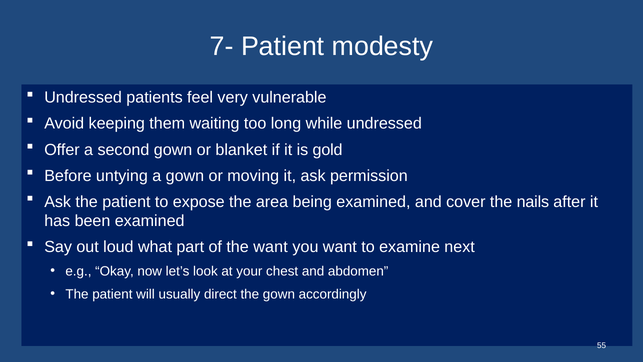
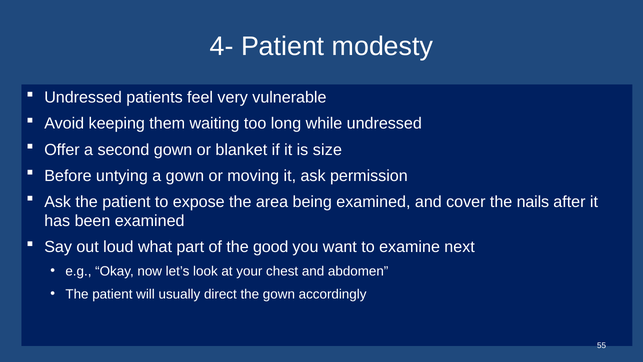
7-: 7- -> 4- (222, 46)
gold: gold -> size (327, 150)
the want: want -> good (271, 247)
